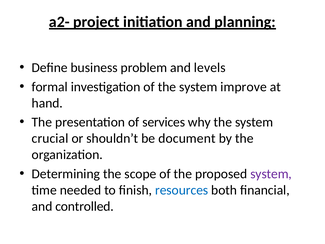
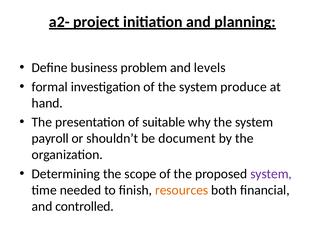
improve: improve -> produce (244, 87)
services: services -> suitable (164, 122)
crucial: crucial -> payroll (50, 138)
resources colour: blue -> orange (182, 190)
